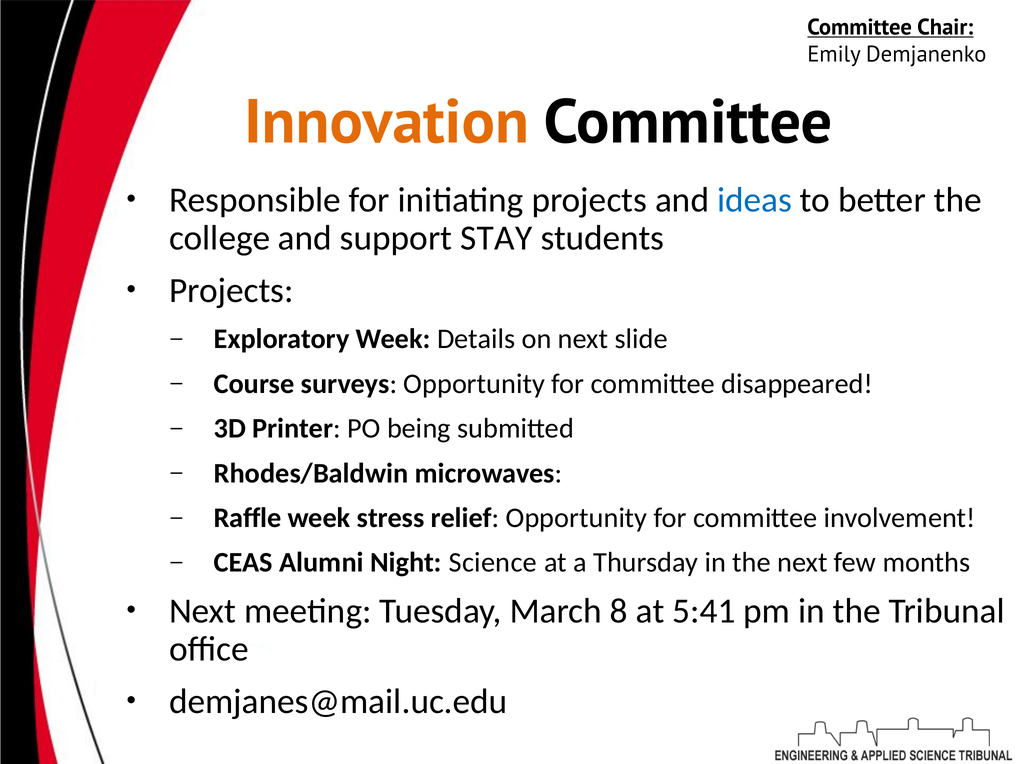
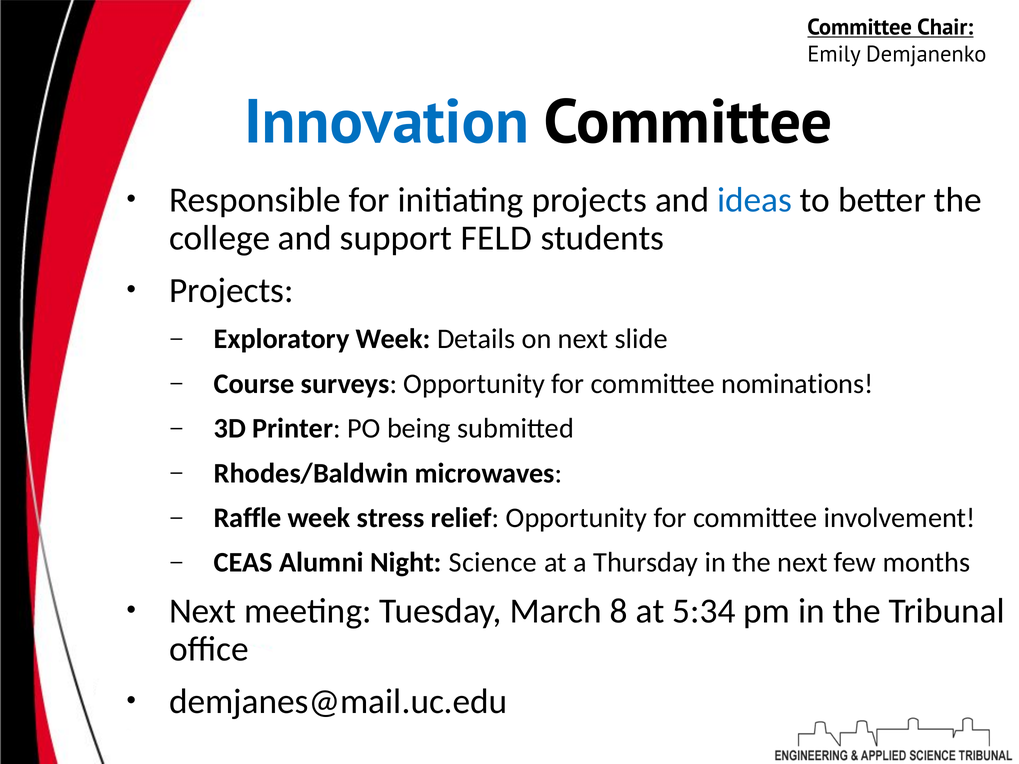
Innovation colour: orange -> blue (387, 122)
STAY: STAY -> FELD (496, 238)
disappeared: disappeared -> nominations (797, 384)
5:41: 5:41 -> 5:34 (704, 611)
